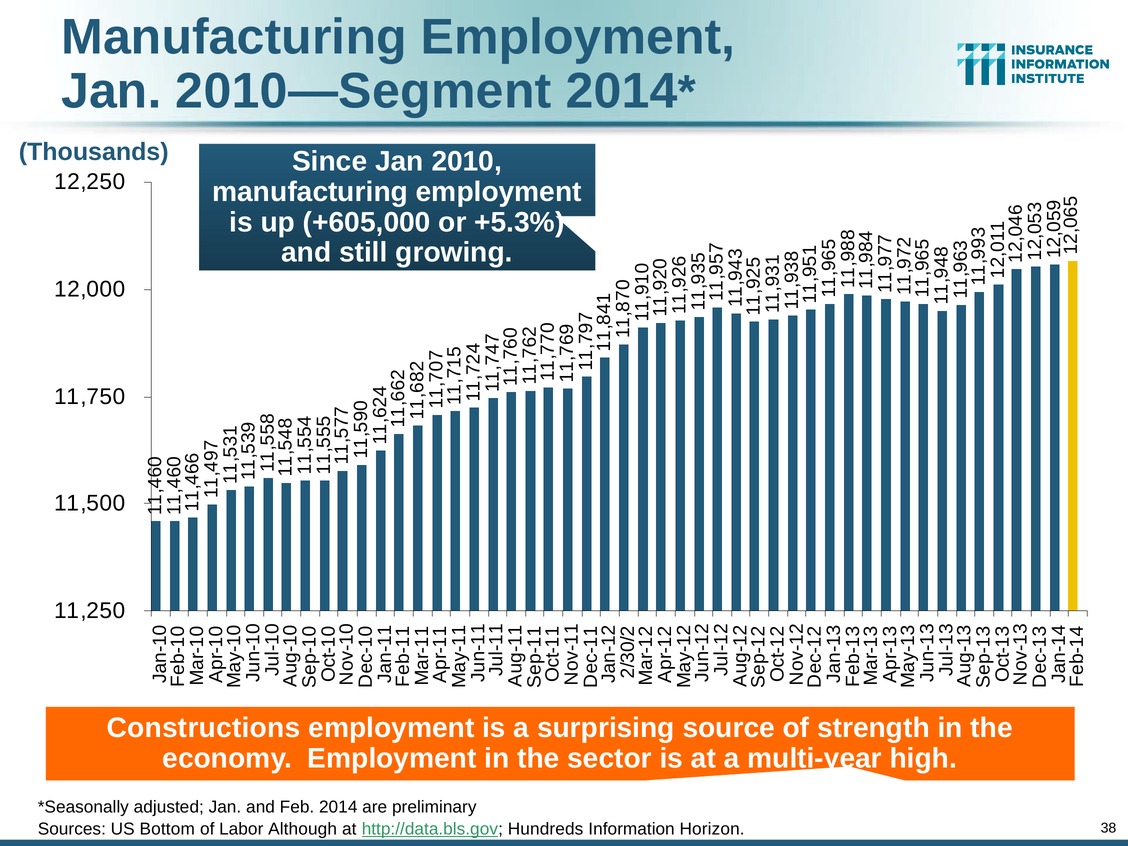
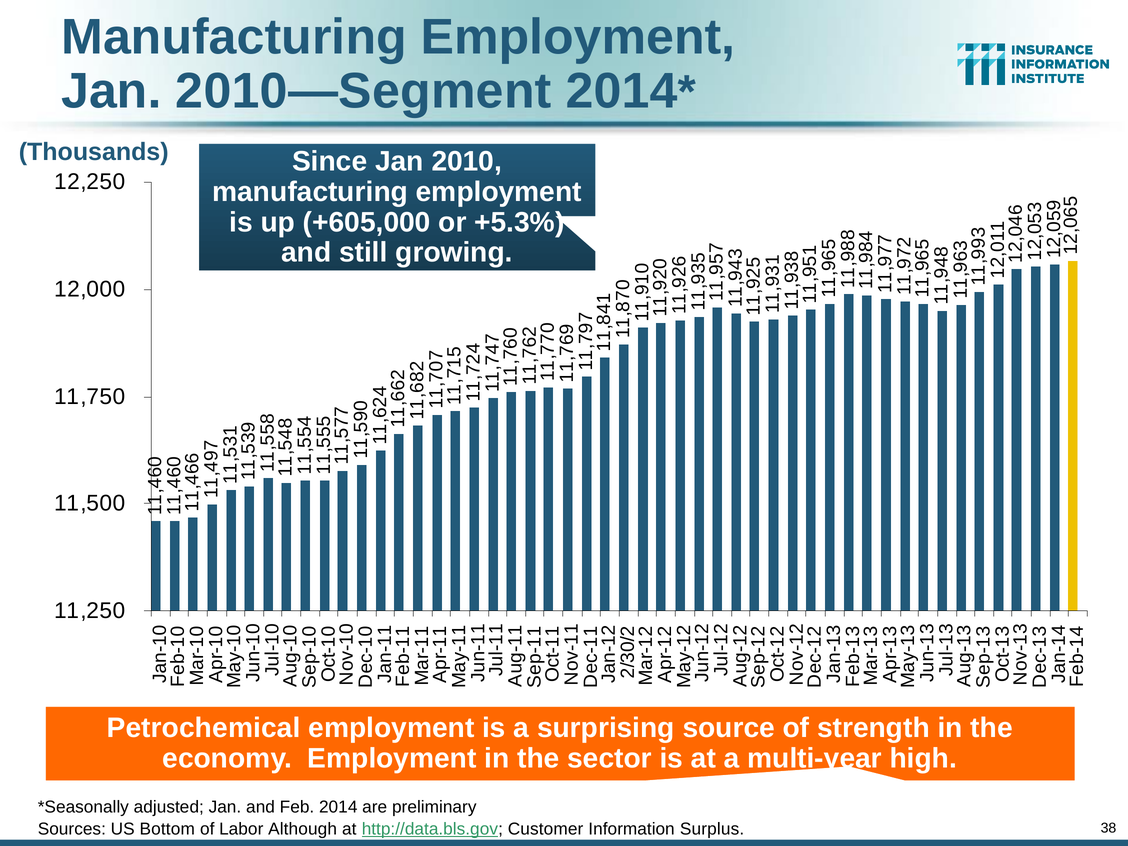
Constructions: Constructions -> Petrochemical (204, 728)
Hundreds: Hundreds -> Customer (546, 829)
Horizon: Horizon -> Surplus (712, 829)
